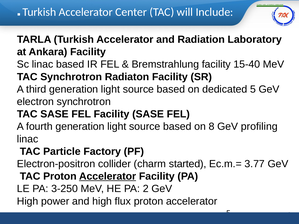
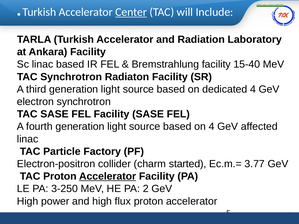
Center underline: none -> present (131, 12)
dedicated 5: 5 -> 4 (253, 89)
on 8: 8 -> 4 (212, 127)
proﬁling: proﬁling -> affected (259, 127)
